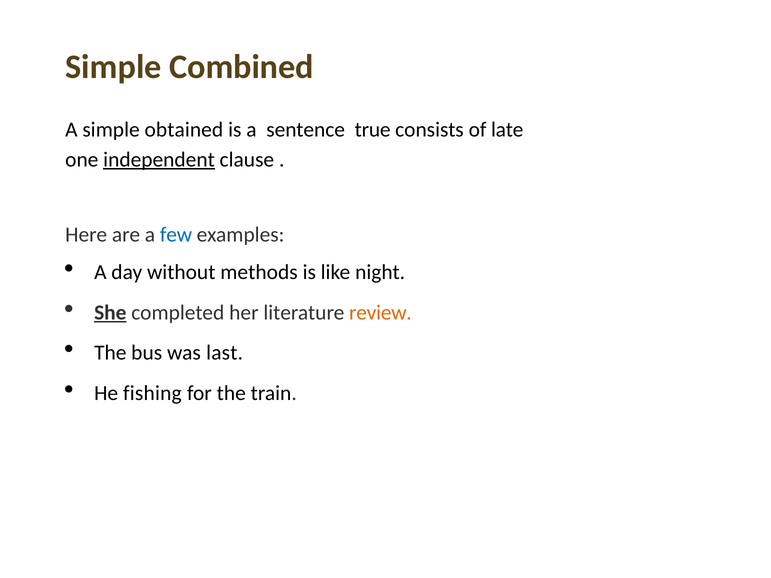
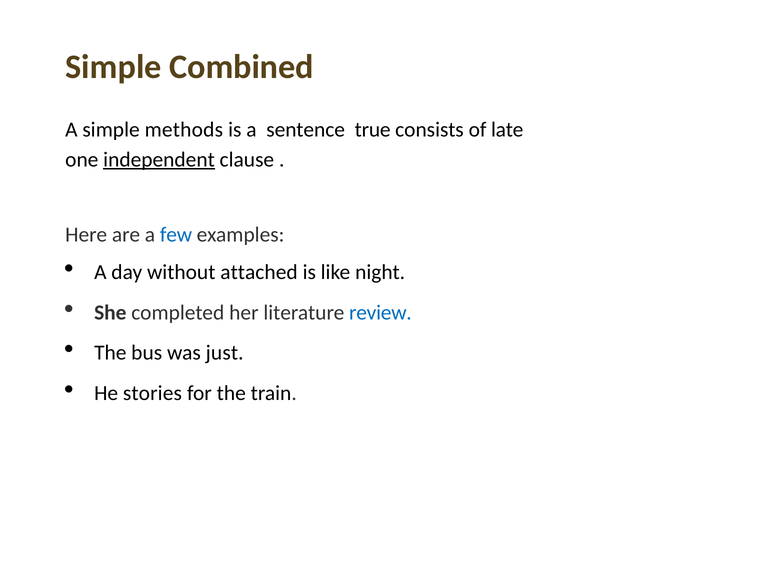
obtained: obtained -> methods (184, 130)
methods: methods -> attached (259, 272)
She underline: present -> none (110, 313)
review colour: orange -> blue (380, 313)
last: last -> just (225, 353)
fishing: fishing -> stories (152, 393)
